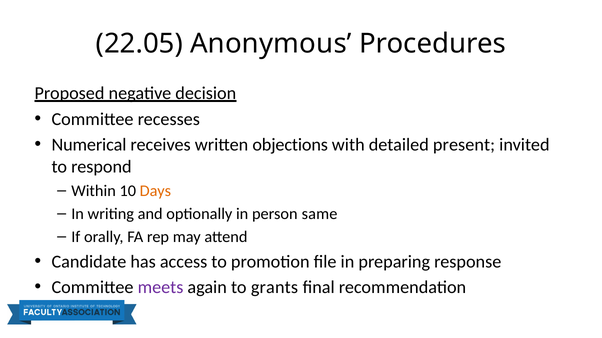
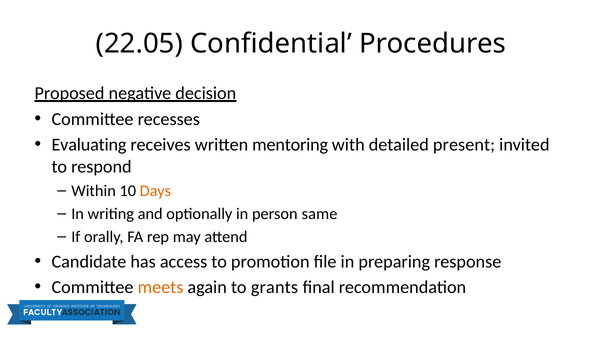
Anonymous: Anonymous -> Confidential (271, 44)
Numerical: Numerical -> Evaluating (89, 145)
objections: objections -> mentoring (290, 145)
meets colour: purple -> orange (161, 288)
